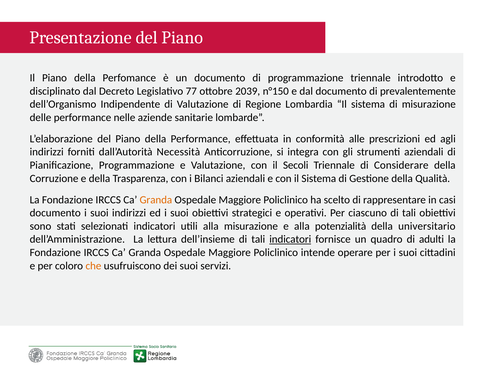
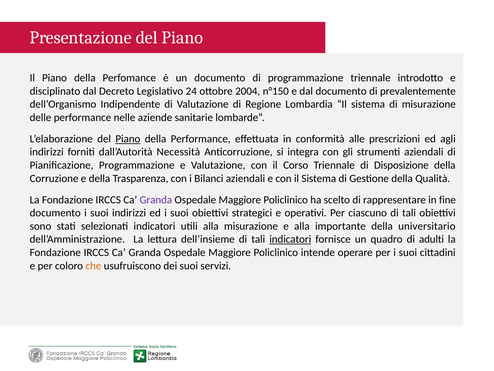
77: 77 -> 24 (191, 91)
2039: 2039 -> 2004 (248, 91)
Piano underline: none -> present (128, 139)
Secoli: Secoli -> Corso (296, 165)
Considerare: Considerare -> Disposizione (401, 165)
Granda colour: orange -> purple (156, 200)
casi: casi -> fine (447, 200)
potenzialità: potenzialità -> importante (340, 226)
